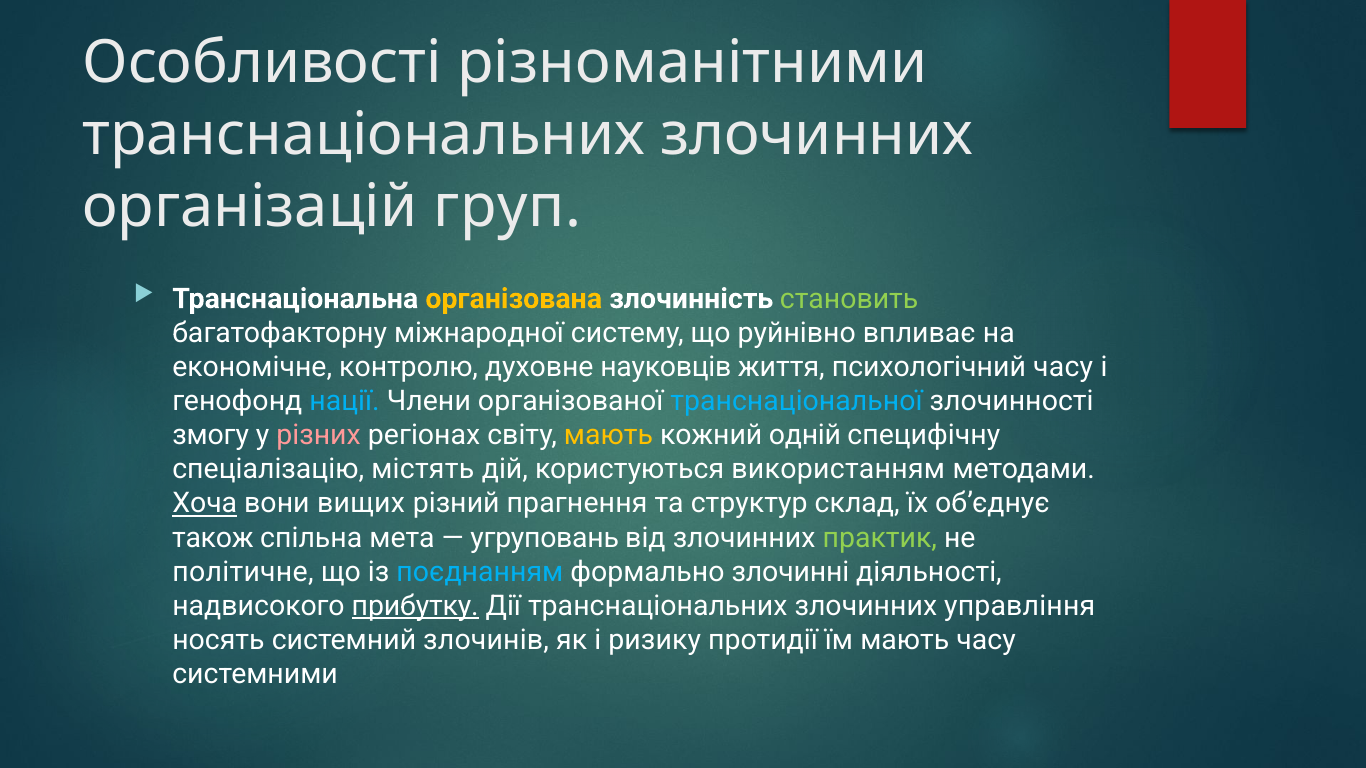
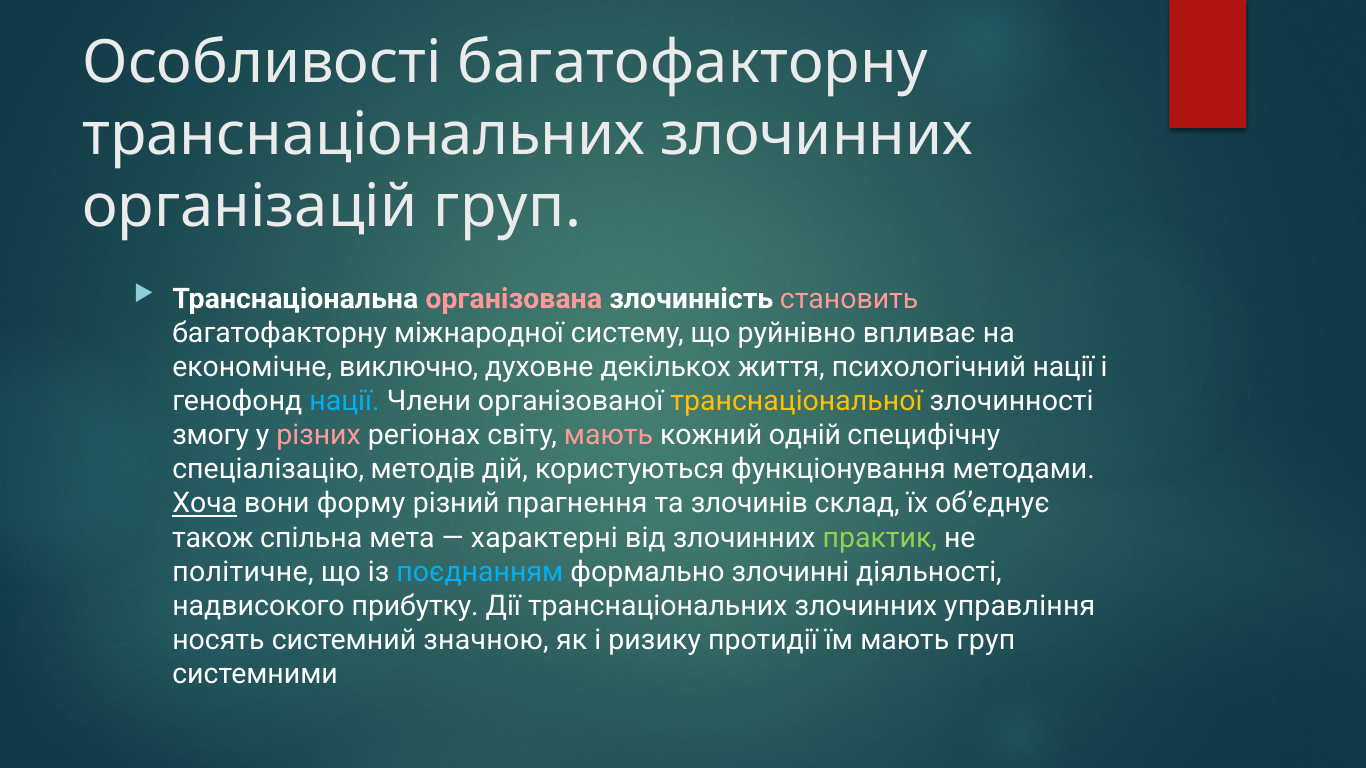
Особливості різноманітними: різноманітними -> багатофакторну (693, 63)
організована colour: yellow -> pink (514, 299)
становить colour: light green -> pink (849, 299)
контролю: контролю -> виключно (409, 367)
науковців: науковців -> декількох (666, 367)
психологічний часу: часу -> нації (1063, 367)
транснаціональної colour: light blue -> yellow (796, 401)
мають colour: yellow -> pink (609, 435)
містять: містять -> методів (423, 470)
використанням: використанням -> функціонування (838, 470)
вищих: вищих -> форму (361, 504)
структур: структур -> злочинів (749, 504)
угруповань: угруповань -> характерні (544, 538)
прибутку underline: present -> none (415, 606)
злочинів: злочинів -> значною (486, 640)
мають часу: часу -> груп (986, 640)
